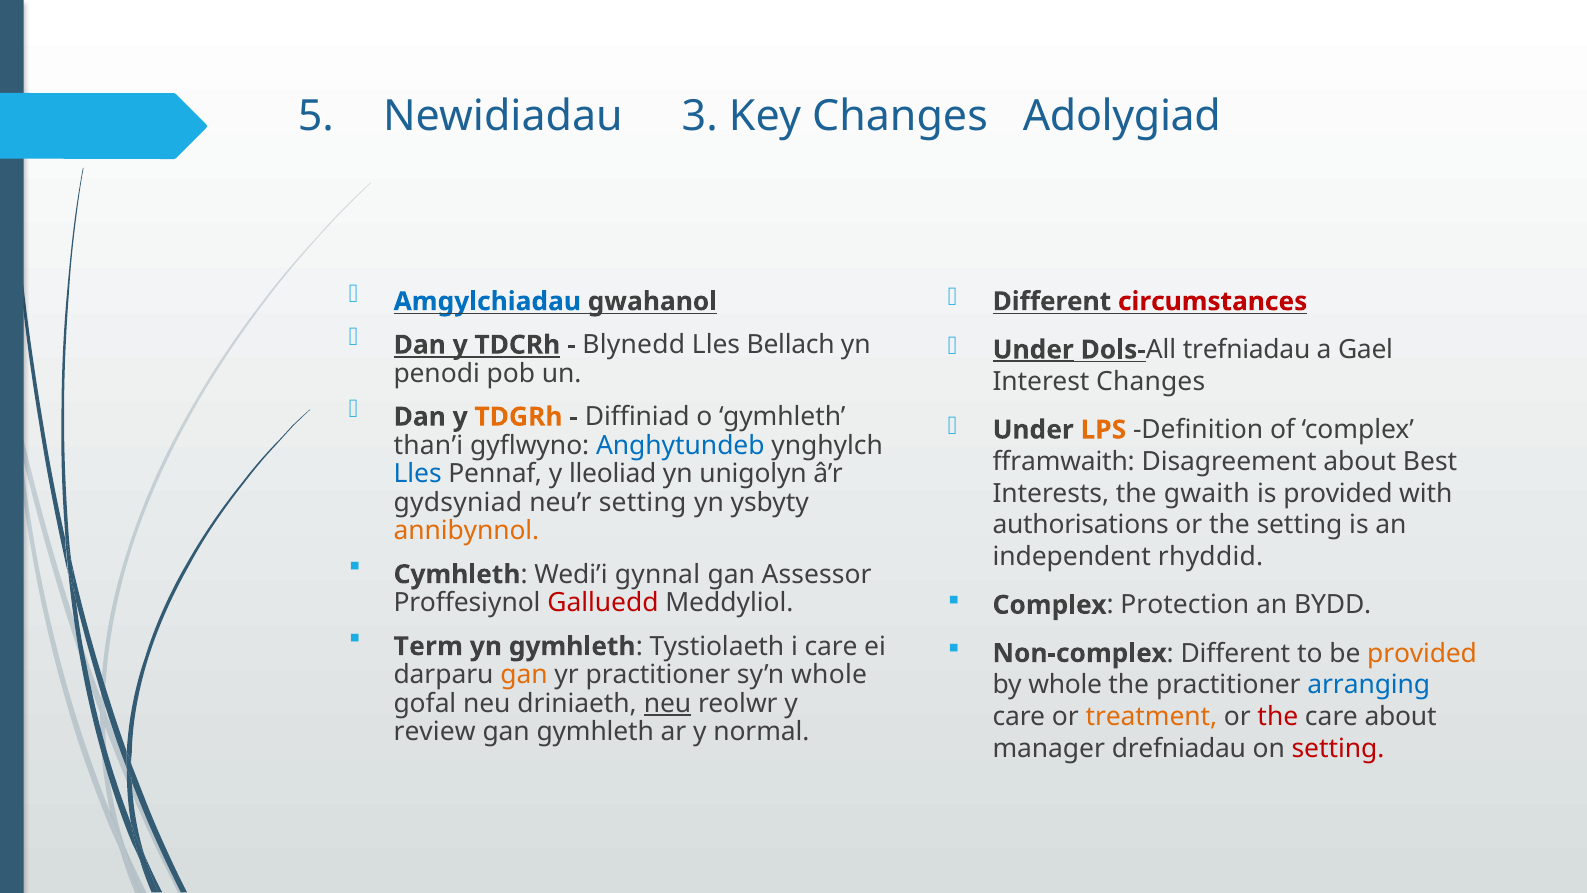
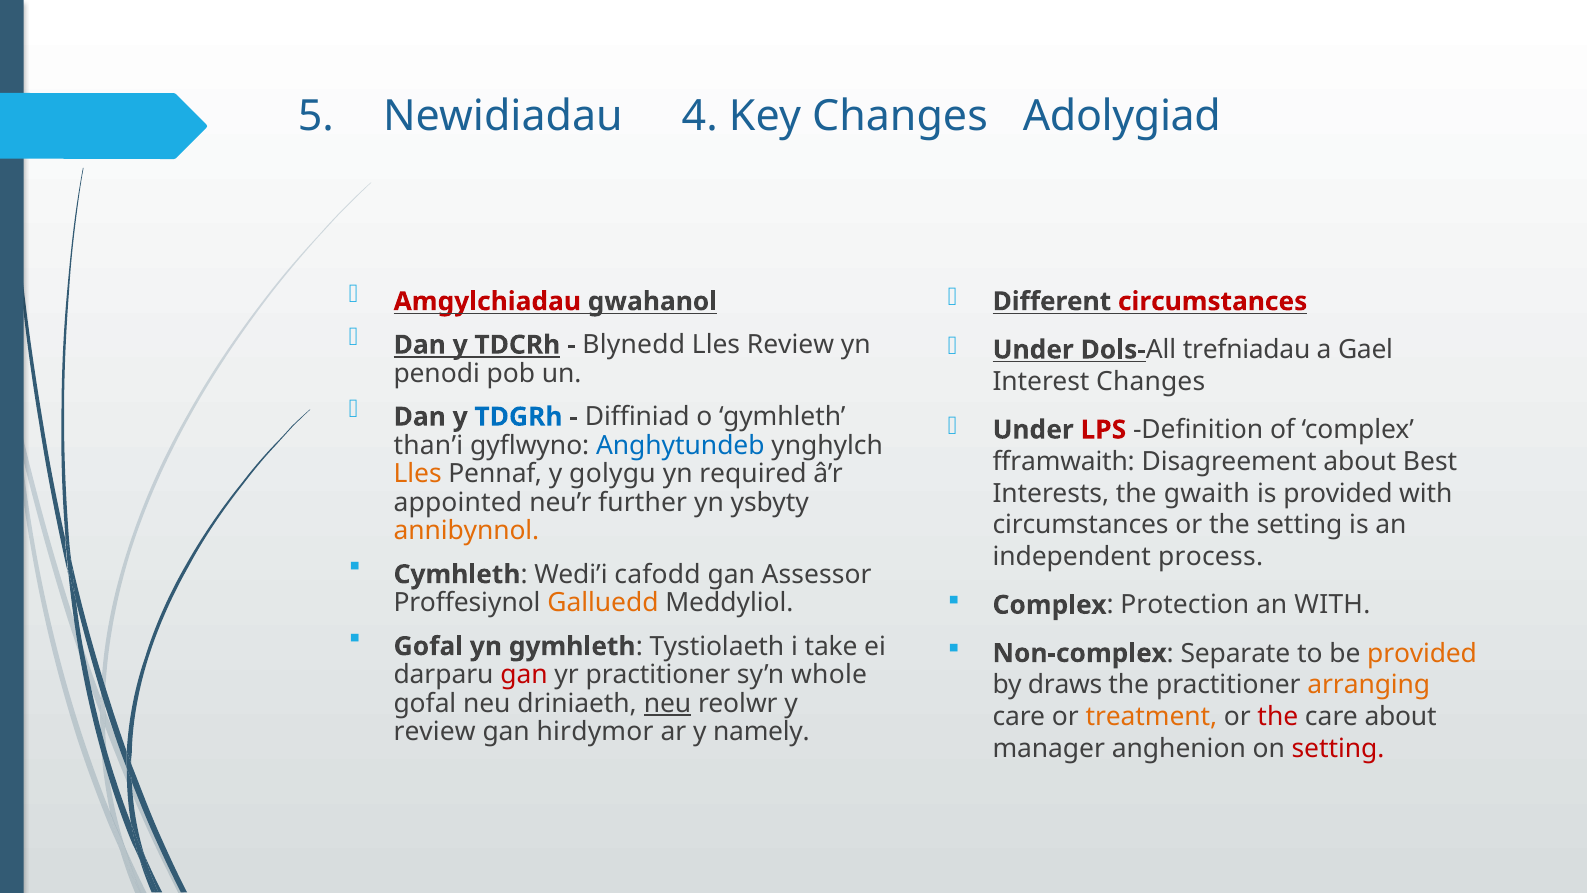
3: 3 -> 4 (700, 116)
Amgylchiadau colour: blue -> red (487, 301)
Lles Bellach: Bellach -> Review (790, 345)
Under underline: present -> none (1033, 350)
TDGRh colour: orange -> blue (518, 417)
LPS colour: orange -> red (1103, 430)
Lles colour: blue -> orange (418, 474)
lleoliad: lleoliad -> golygu (612, 474)
unigolyn: unigolyn -> required (753, 474)
gydsyniad: gydsyniad -> appointed (458, 502)
neu’r setting: setting -> further (643, 502)
authorisations: authorisations -> circumstances (1081, 525)
rhyddid: rhyddid -> process (1211, 557)
gynnal: gynnal -> cafodd (657, 574)
an BYDD: BYDD -> WITH (1332, 605)
Galluedd colour: red -> orange (603, 603)
Term: Term -> Gofal (428, 646)
i care: care -> take (831, 646)
Non-complex Different: Different -> Separate (1235, 653)
gan colour: orange -> red (524, 675)
by whole: whole -> draws (1065, 685)
arranging colour: blue -> orange (1369, 685)
gan gymhleth: gymhleth -> hirdymor (595, 732)
normal: normal -> namely (761, 732)
drefniadau: drefniadau -> anghenion (1179, 748)
